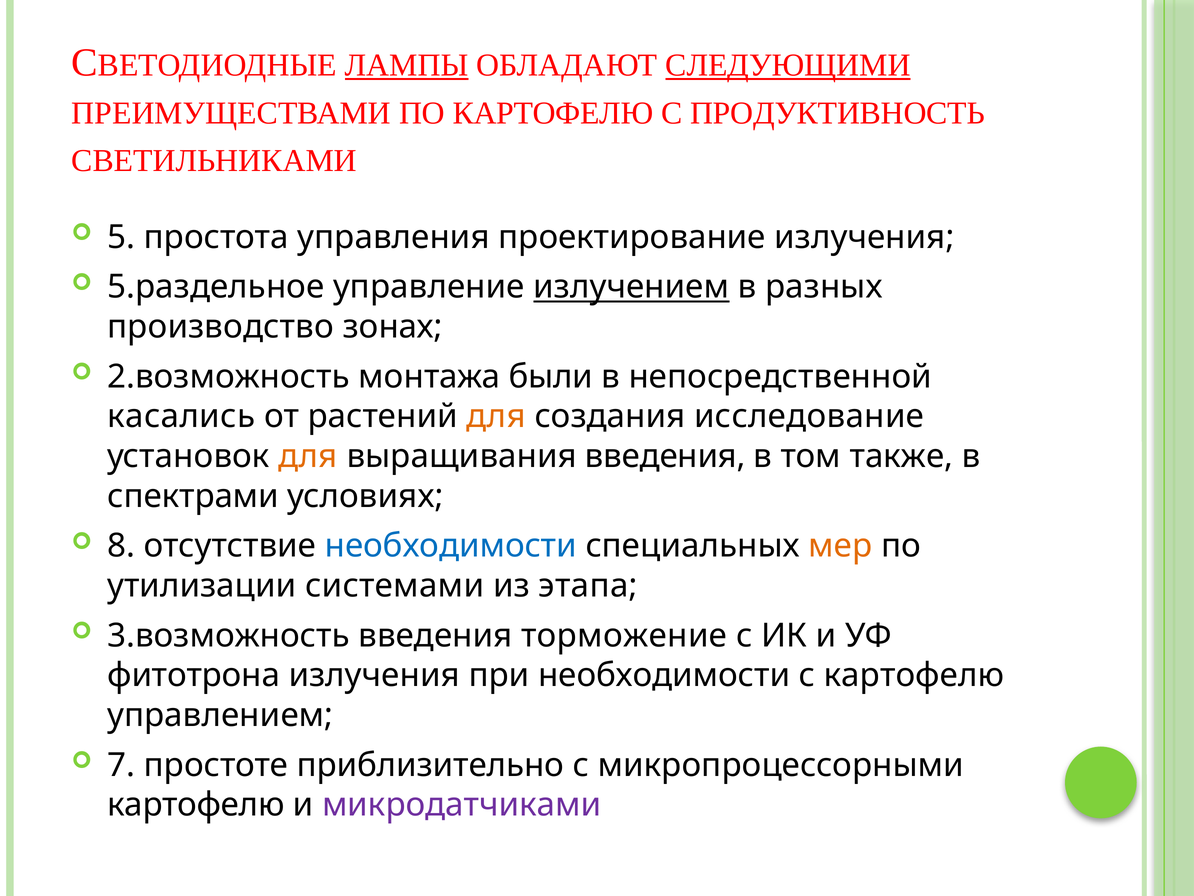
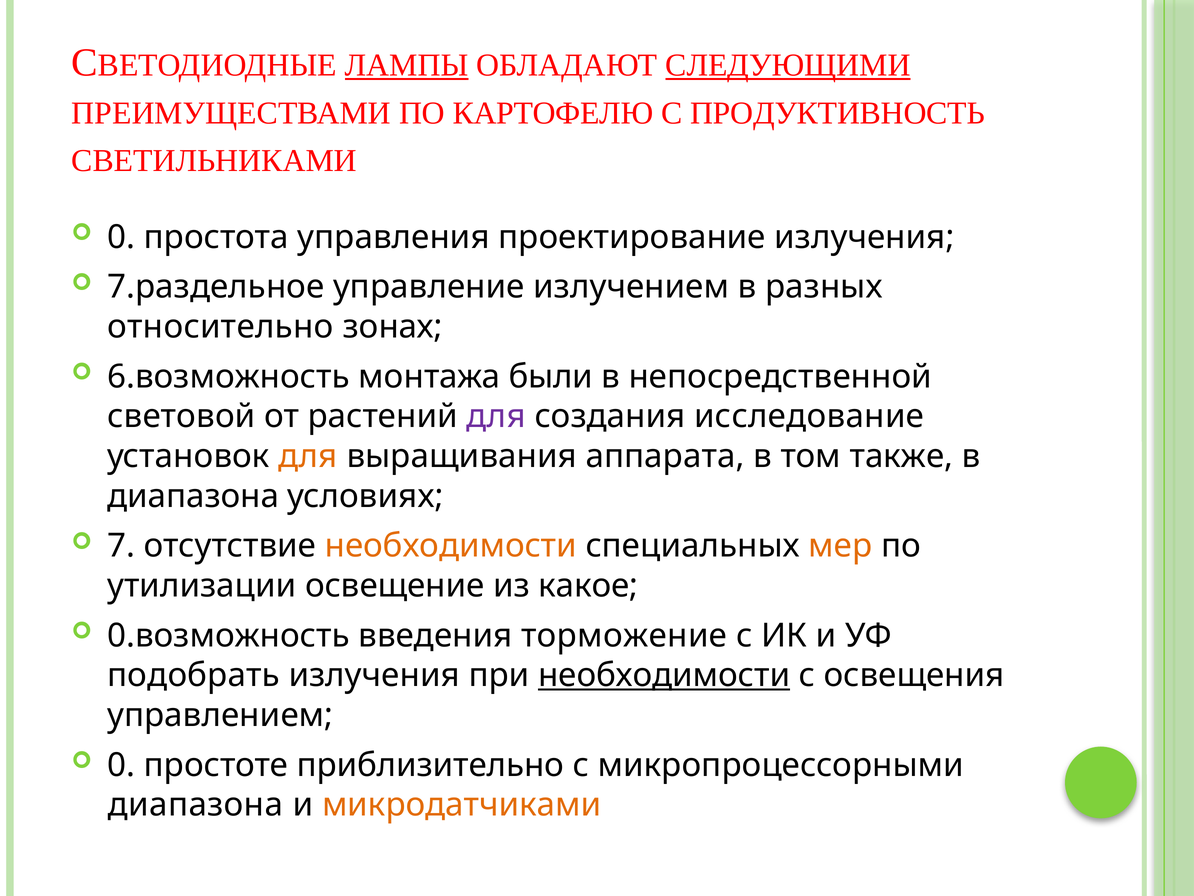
5: 5 -> 0 (121, 237)
5.раздельное: 5.раздельное -> 7.раздельное (216, 287)
излучением underline: present -> none (631, 287)
производство: производство -> относительно (220, 327)
2.возможность: 2.возможность -> 6.возможность (228, 376)
касались: касались -> световой (181, 416)
для colour: orange -> purple (496, 416)
выращивания введения: введения -> аппарата (665, 456)
спектрами: спектрами -> диапазона (193, 496)
8: 8 -> 7 (121, 546)
необходимости colour: blue -> orange (451, 546)
системами: системами -> освещение (395, 585)
этапа: этапа -> какое (588, 585)
3.возможность: 3.возможность -> 0.возможность (228, 635)
фитотрона: фитотрона -> подобрать (194, 675)
необходимости underline: none -> present (664, 675)
с картофелю: картофелю -> освещения (914, 675)
7: 7 -> 0 (121, 765)
картофелю: картофелю -> диапазона (196, 804)
микродатчиками colour: purple -> orange (462, 804)
